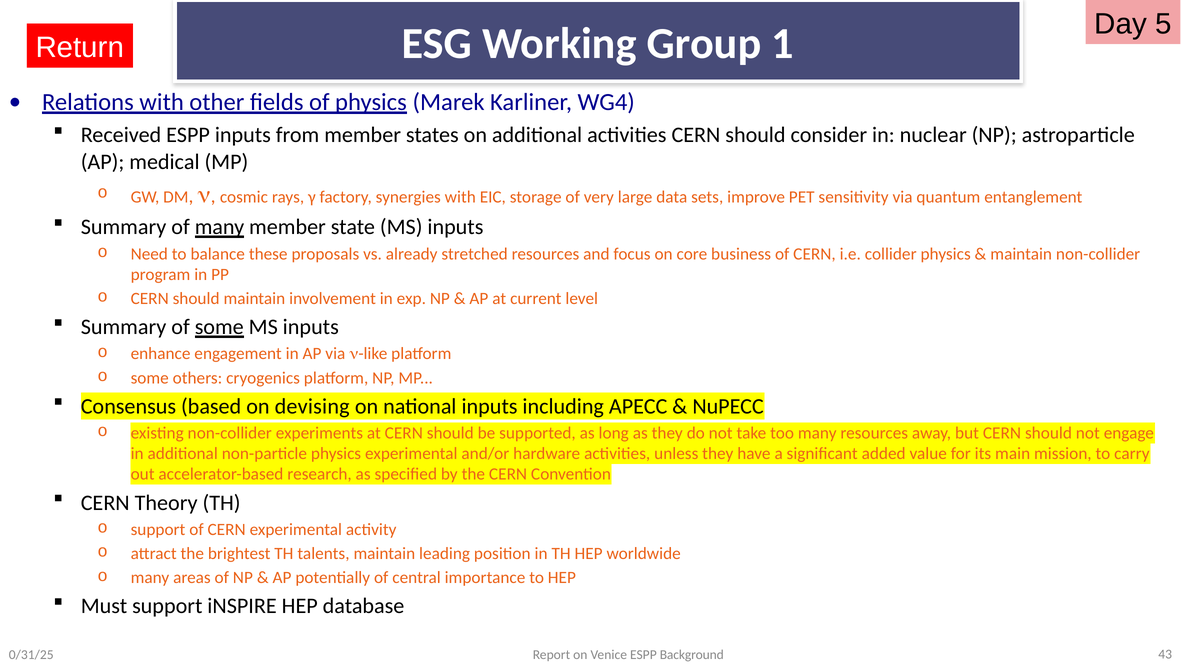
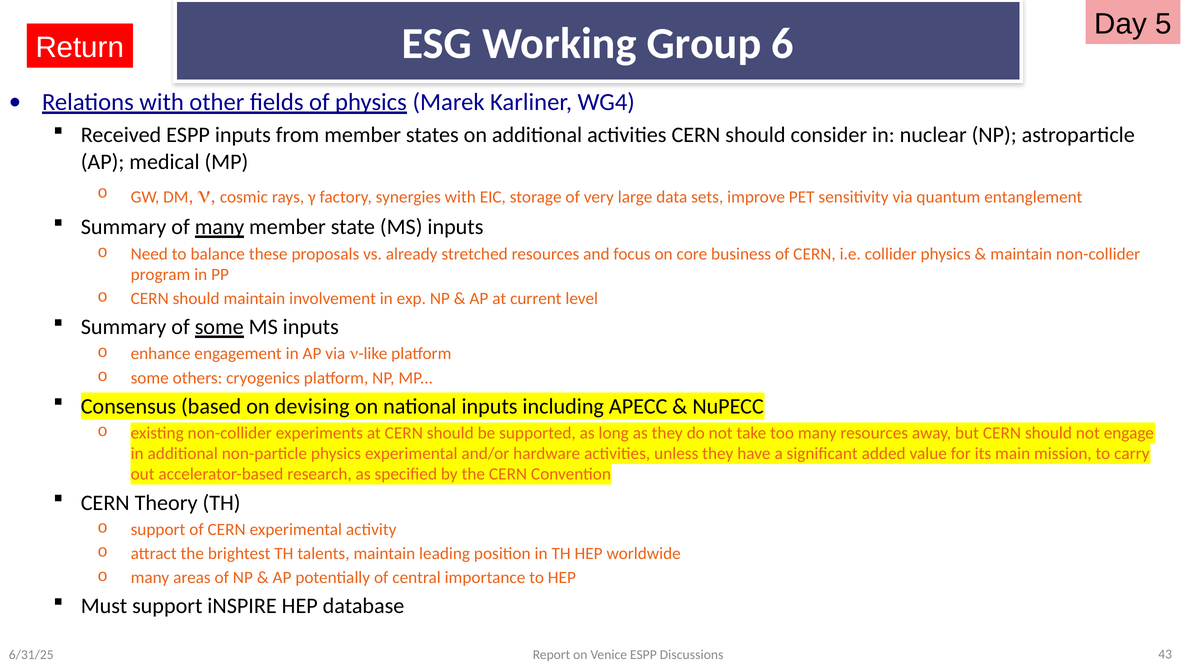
1: 1 -> 6 (783, 44)
0/31/25: 0/31/25 -> 6/31/25 (31, 655)
Background: Background -> Discussions (692, 655)
